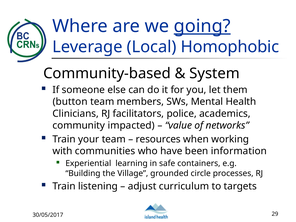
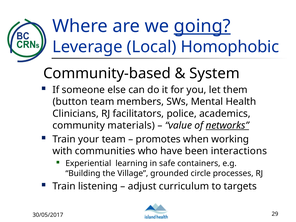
impacted: impacted -> materials (131, 125)
networks underline: none -> present (227, 125)
resources: resources -> promotes (158, 139)
information: information -> interactions (239, 151)
